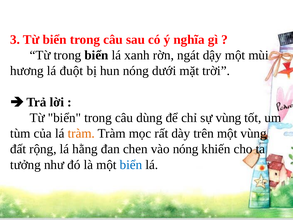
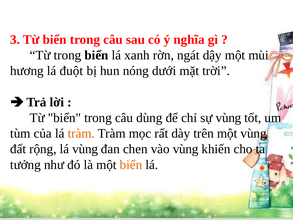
lá hằng: hằng -> vùng (85, 149)
vào nóng: nóng -> vùng (186, 149)
biển colour: blue -> orange (131, 165)
